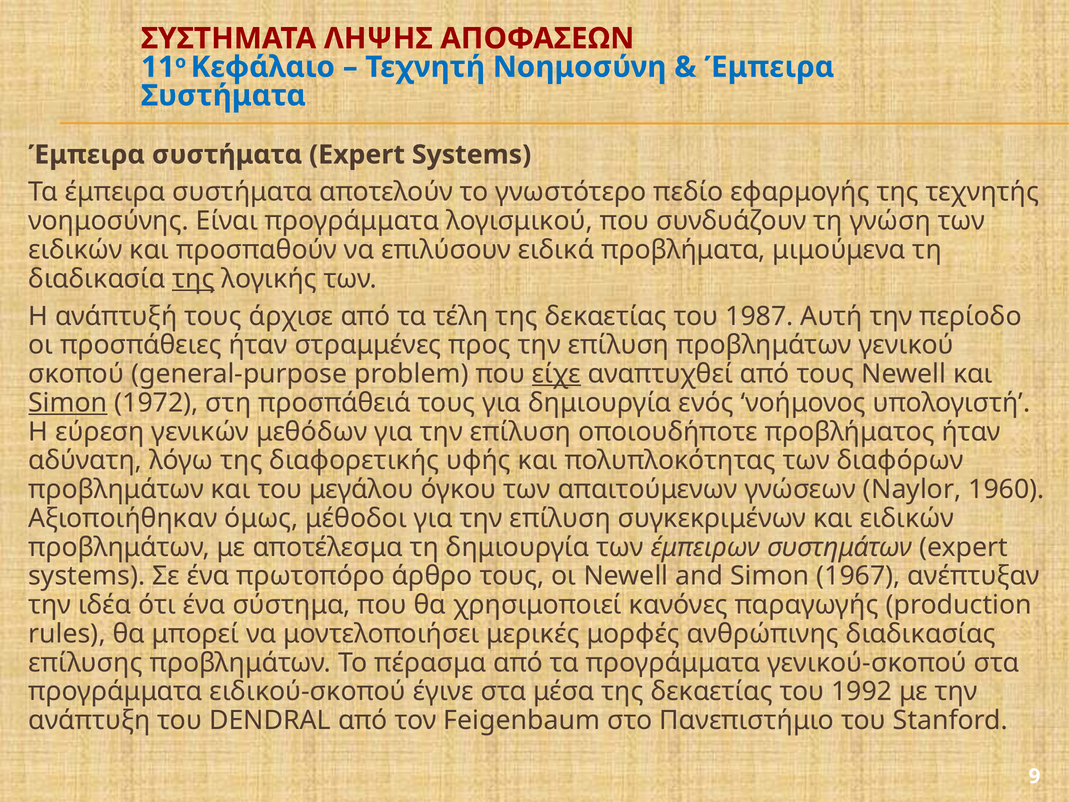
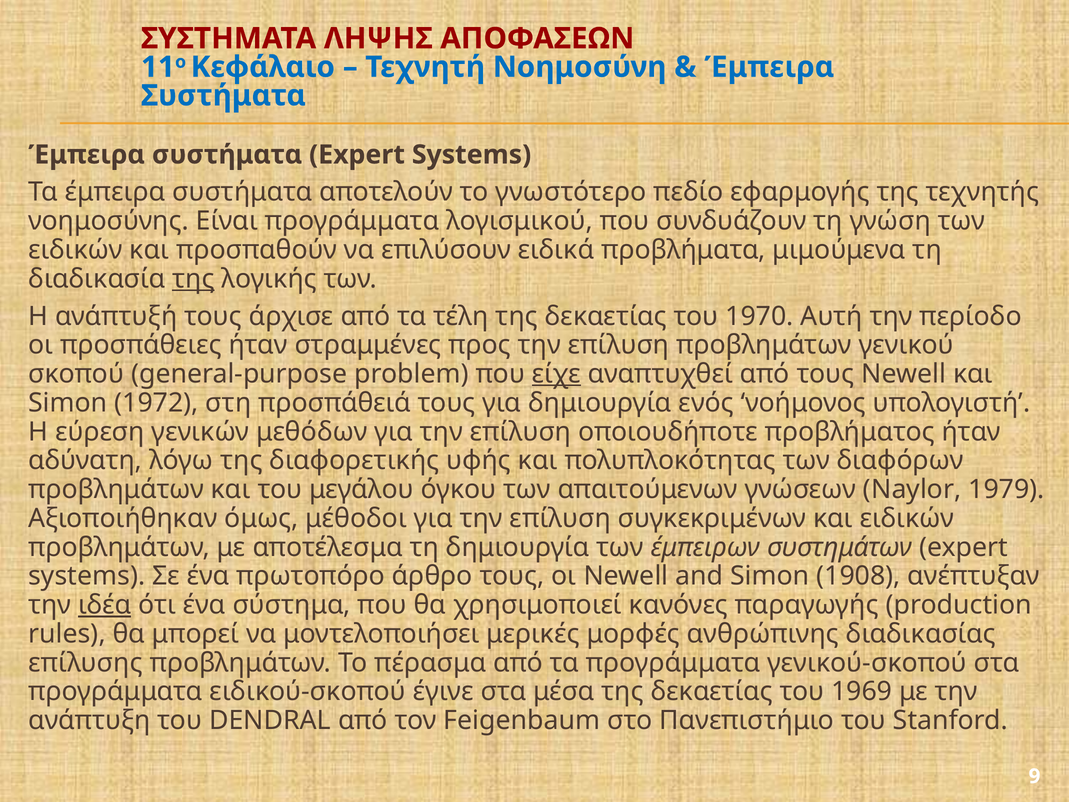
1987: 1987 -> 1970 (759, 316)
Simon underline: present -> none (68, 403)
1960: 1960 -> 1979 (1006, 489)
1967: 1967 -> 1908 (858, 576)
ιδέα underline: none -> present (105, 605)
1992: 1992 -> 1969 (862, 691)
